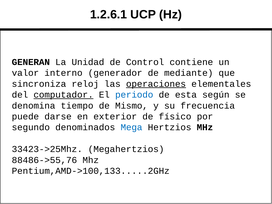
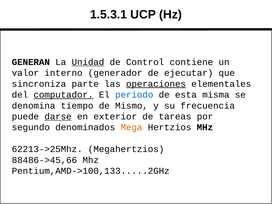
1.2.6.1: 1.2.6.1 -> 1.5.3.1 (109, 14)
Unidad underline: none -> present (88, 62)
mediante: mediante -> ejecutar (189, 73)
reloj: reloj -> parte (85, 84)
según: según -> misma (216, 95)
darse underline: none -> present (58, 116)
físico: físico -> tareas (175, 116)
Mega colour: blue -> orange (132, 127)
33423->25Mhz: 33423->25Mhz -> 62213->25Mhz (47, 149)
88486->55,76: 88486->55,76 -> 88486->45,66 (44, 160)
